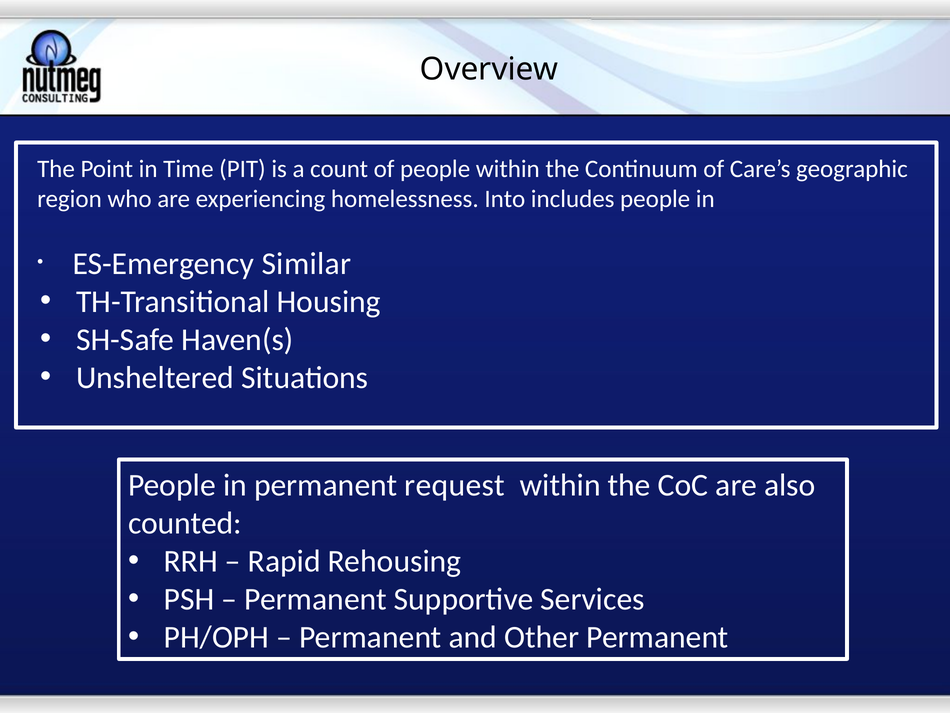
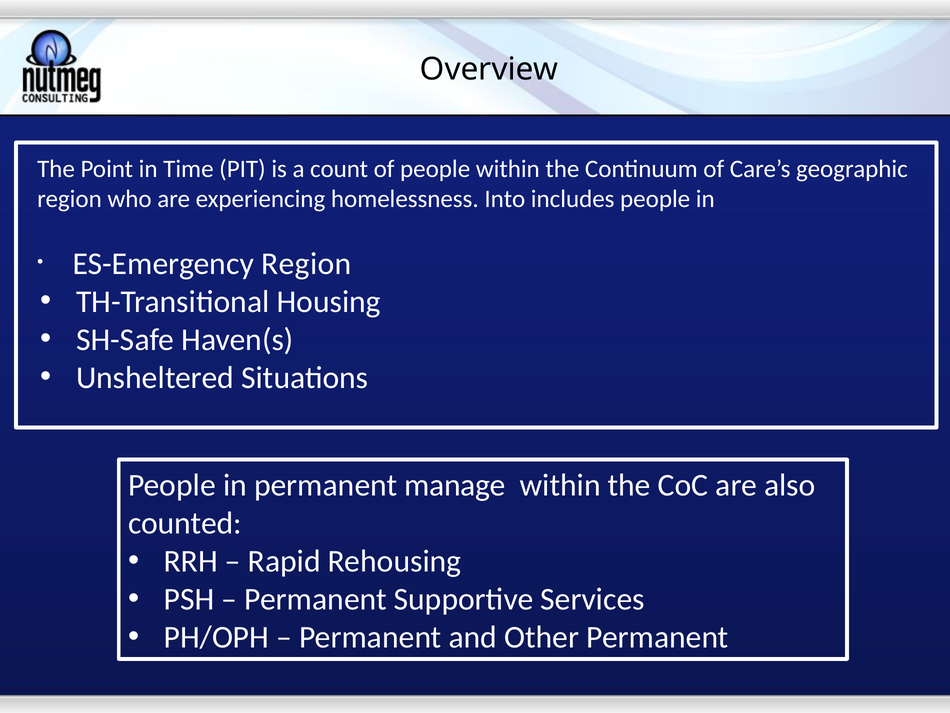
ES-Emergency Similar: Similar -> Region (306, 263)
request: request -> manage (455, 485)
